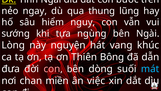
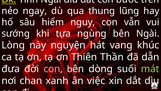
Bông: Bông -> Thần (112, 57)
mát colour: light blue -> light green (150, 69)
miền: miền -> xanh (57, 80)
